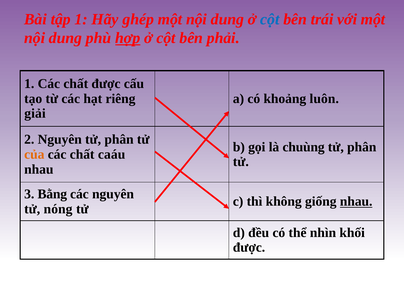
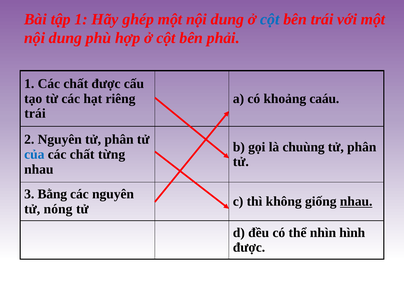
hợp underline: present -> none (128, 38)
luôn: luôn -> caáu (324, 99)
giải: giải -> trái (35, 114)
của colour: orange -> blue (34, 154)
caáu: caáu -> từng (112, 154)
khối: khối -> hình (352, 233)
